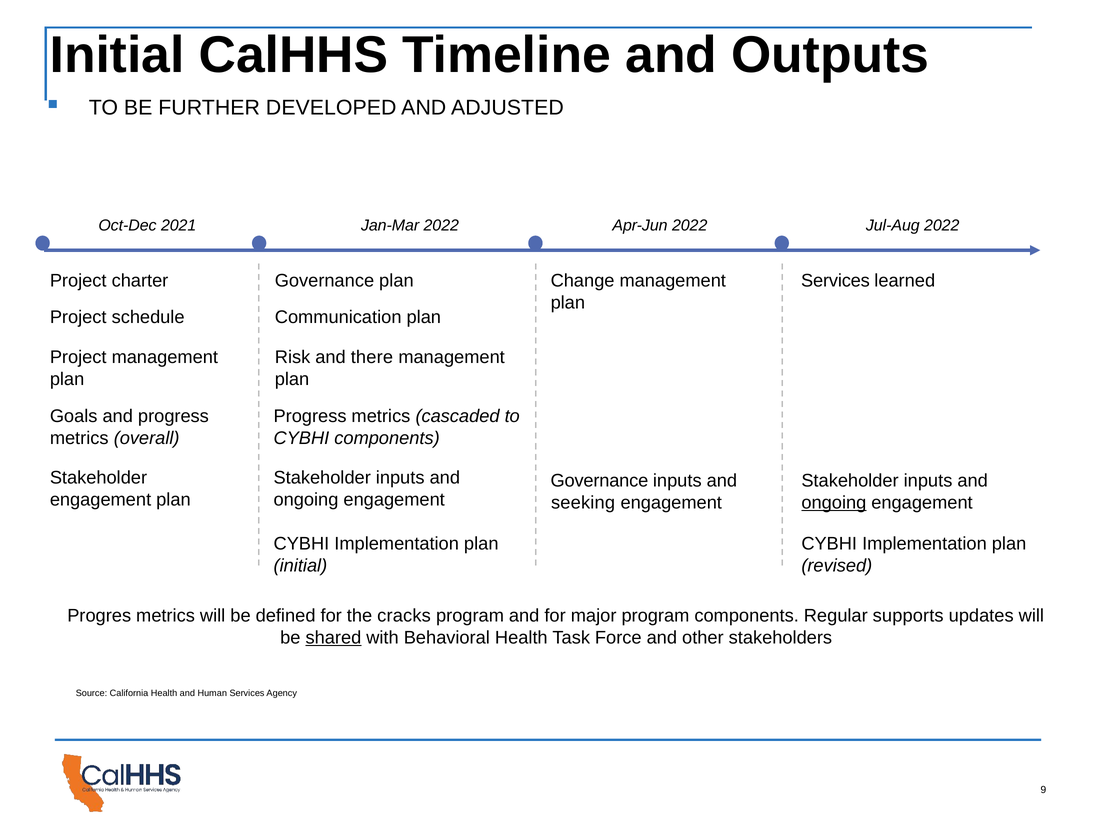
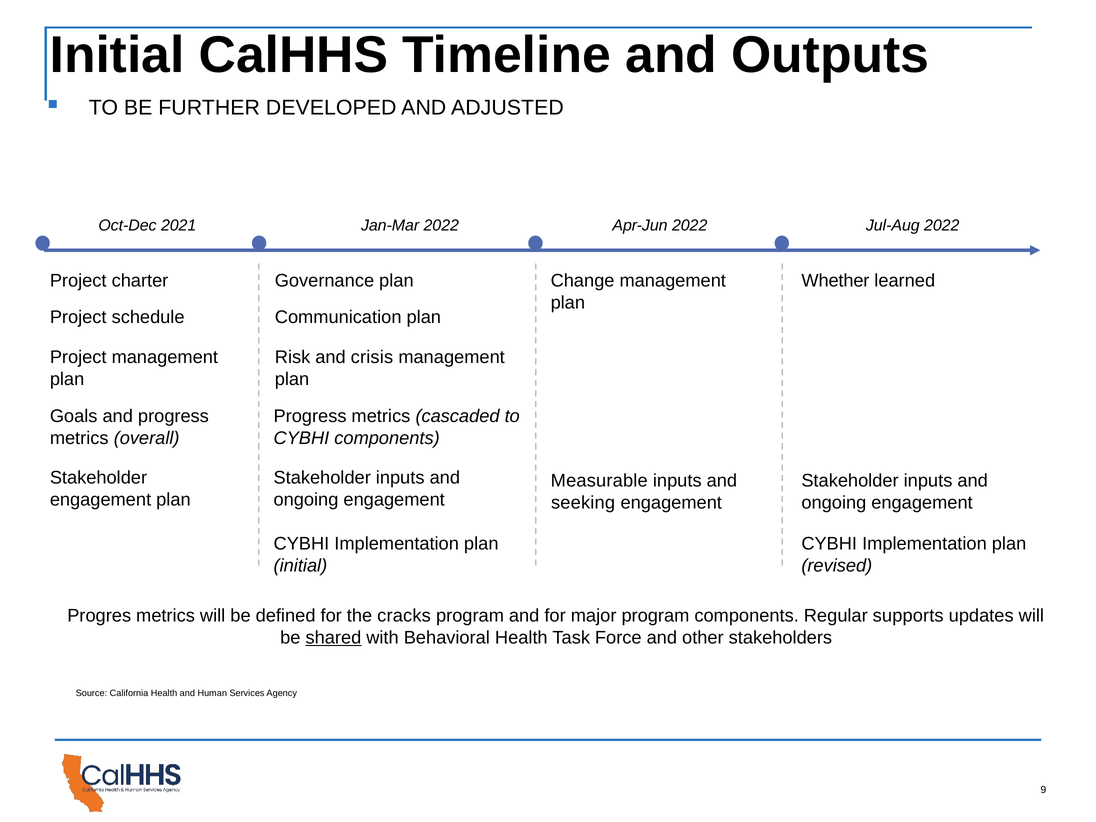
Services: Services -> Whether (835, 281)
there: there -> crisis (372, 357)
Governance: Governance -> Measurable (599, 481)
ongoing underline: present -> none (834, 503)
